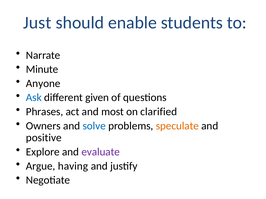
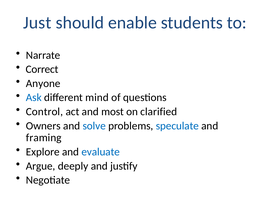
Minute: Minute -> Correct (42, 69)
given: given -> mind (97, 98)
Phrases: Phrases -> Control (44, 112)
speculate colour: orange -> blue (177, 126)
positive: positive -> framing (44, 138)
evaluate colour: purple -> blue (101, 152)
having: having -> deeply (73, 166)
